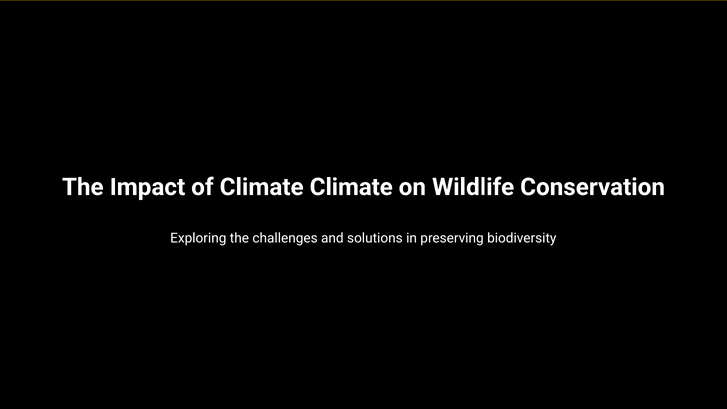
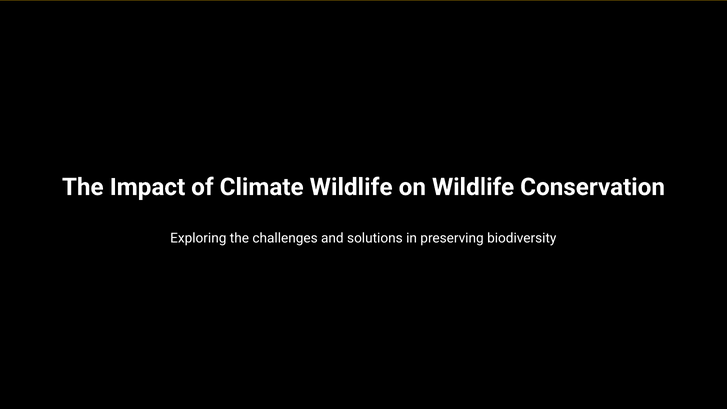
Climate Climate: Climate -> Wildlife (351, 187)
